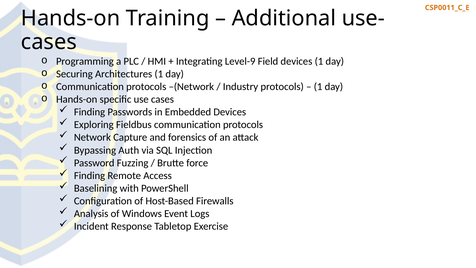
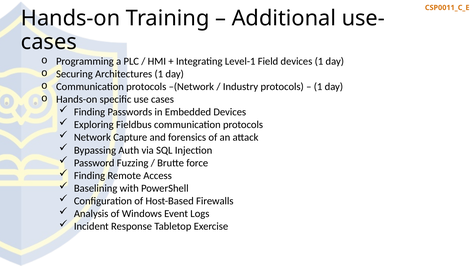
Level-9: Level-9 -> Level-1 (240, 61)
